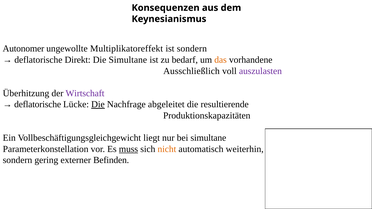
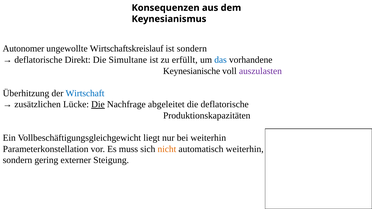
Multiplikatoreffekt: Multiplikatoreffekt -> Wirtschaftskreislauf (127, 49)
bedarf: bedarf -> erfüllt (185, 60)
das colour: orange -> blue (221, 60)
Ausschließlich: Ausschließlich -> Keynesianische (192, 71)
Wirtschaft colour: purple -> blue (85, 93)
deflatorische: deflatorische -> zusätzlichen (38, 104)
die resultierende: resultierende -> deflatorische (225, 104)
bei simultane: simultane -> weiterhin (208, 138)
muss underline: present -> none (128, 149)
Befinden: Befinden -> Steigung (111, 160)
